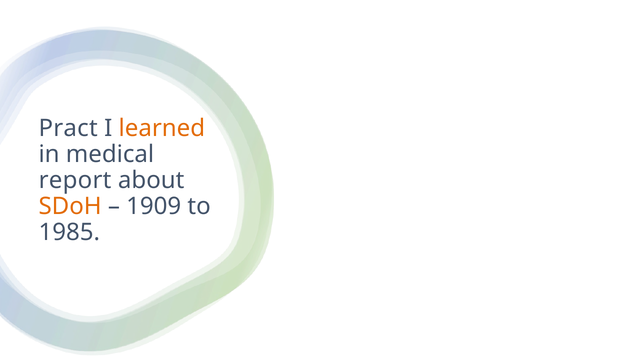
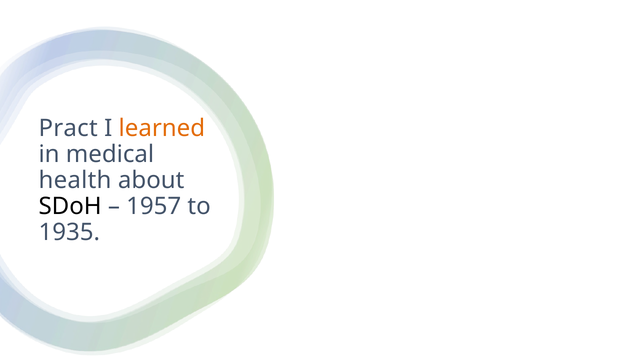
report: report -> health (75, 180)
SDoH colour: orange -> black (70, 206)
1909: 1909 -> 1957 (154, 206)
1985: 1985 -> 1935 (69, 232)
